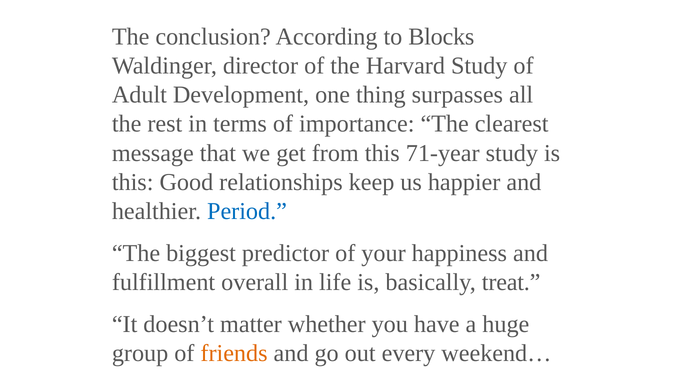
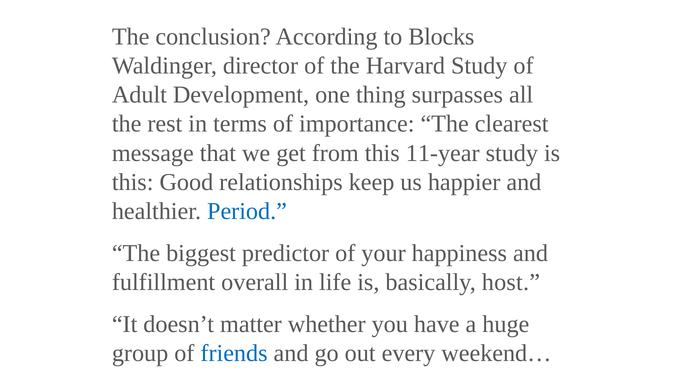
71-year: 71-year -> 11-year (443, 153)
treat: treat -> host (511, 282)
friends colour: orange -> blue (234, 353)
